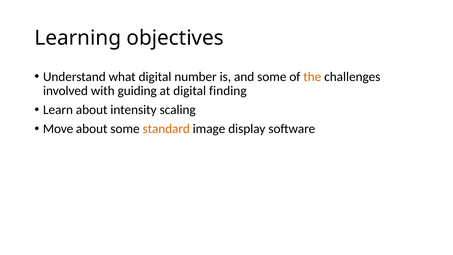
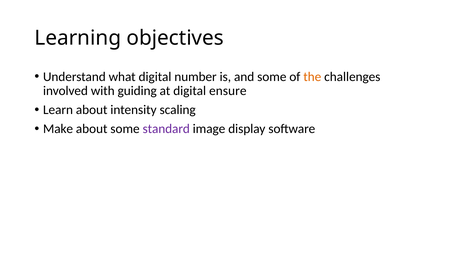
finding: finding -> ensure (228, 91)
Move: Move -> Make (58, 129)
standard colour: orange -> purple (166, 129)
